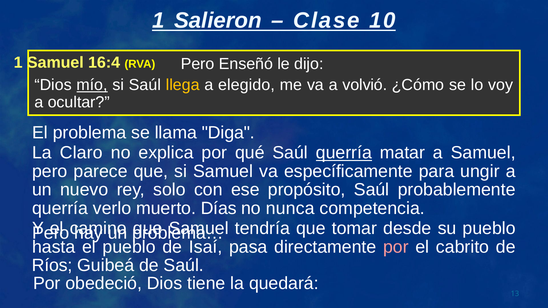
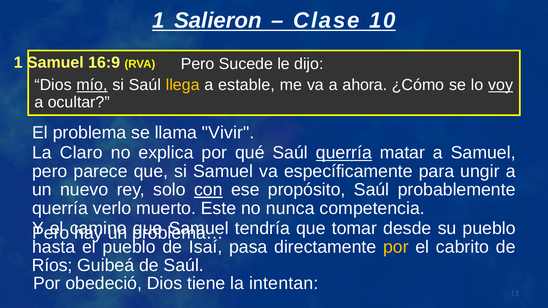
16:4: 16:4 -> 16:9 (104, 63)
Enseñó: Enseñó -> Sucede (246, 64)
elegido: elegido -> estable (247, 85)
volvió: volvió -> ahora (365, 85)
voy underline: none -> present (501, 85)
Diga: Diga -> Vivir (228, 133)
con underline: none -> present (208, 190)
Días: Días -> Este (219, 208)
por colour: pink -> yellow (396, 247)
quedará: quedará -> intentan (284, 284)
